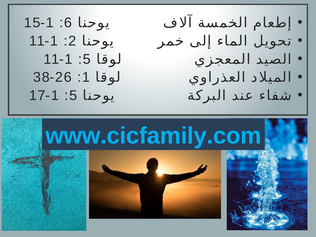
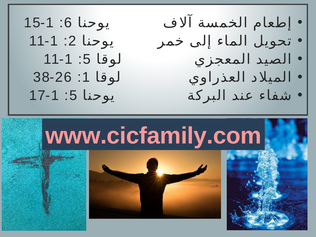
www.cicfamily.com colour: light blue -> pink (153, 136)
